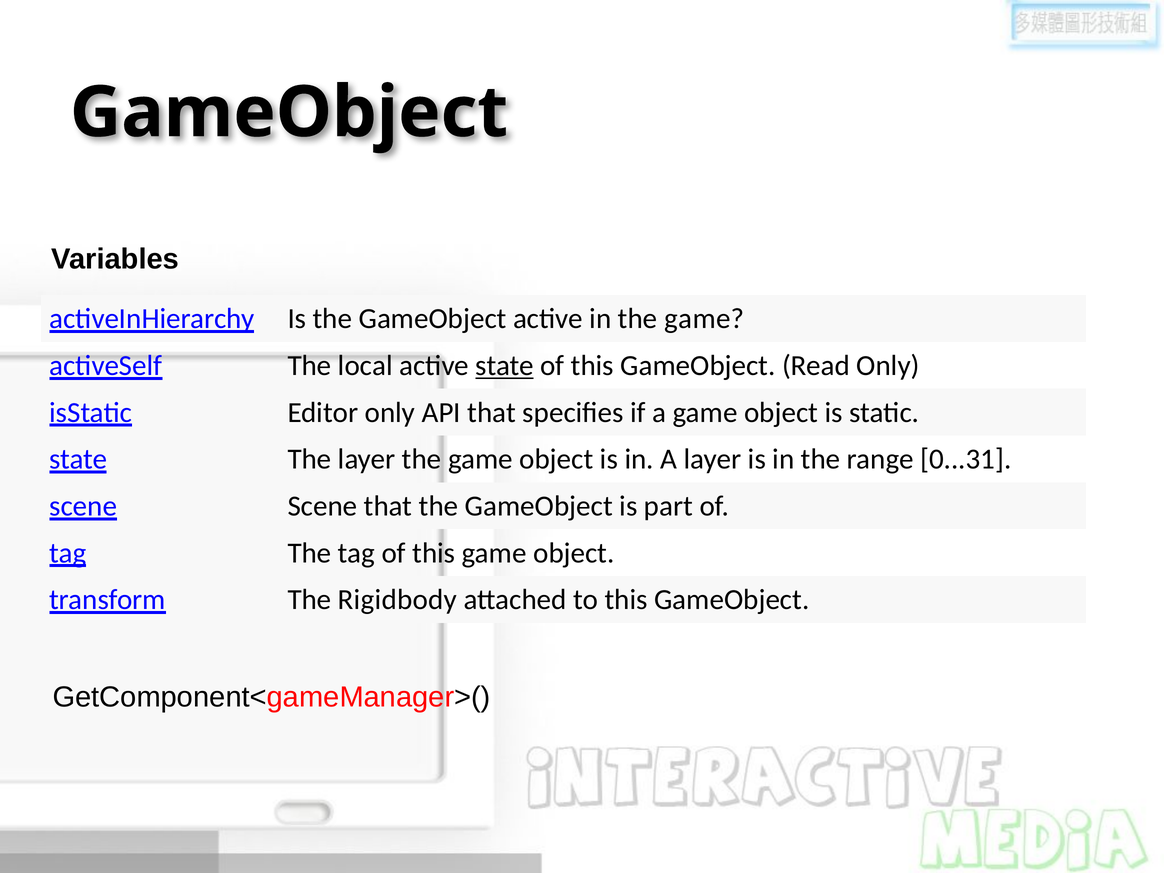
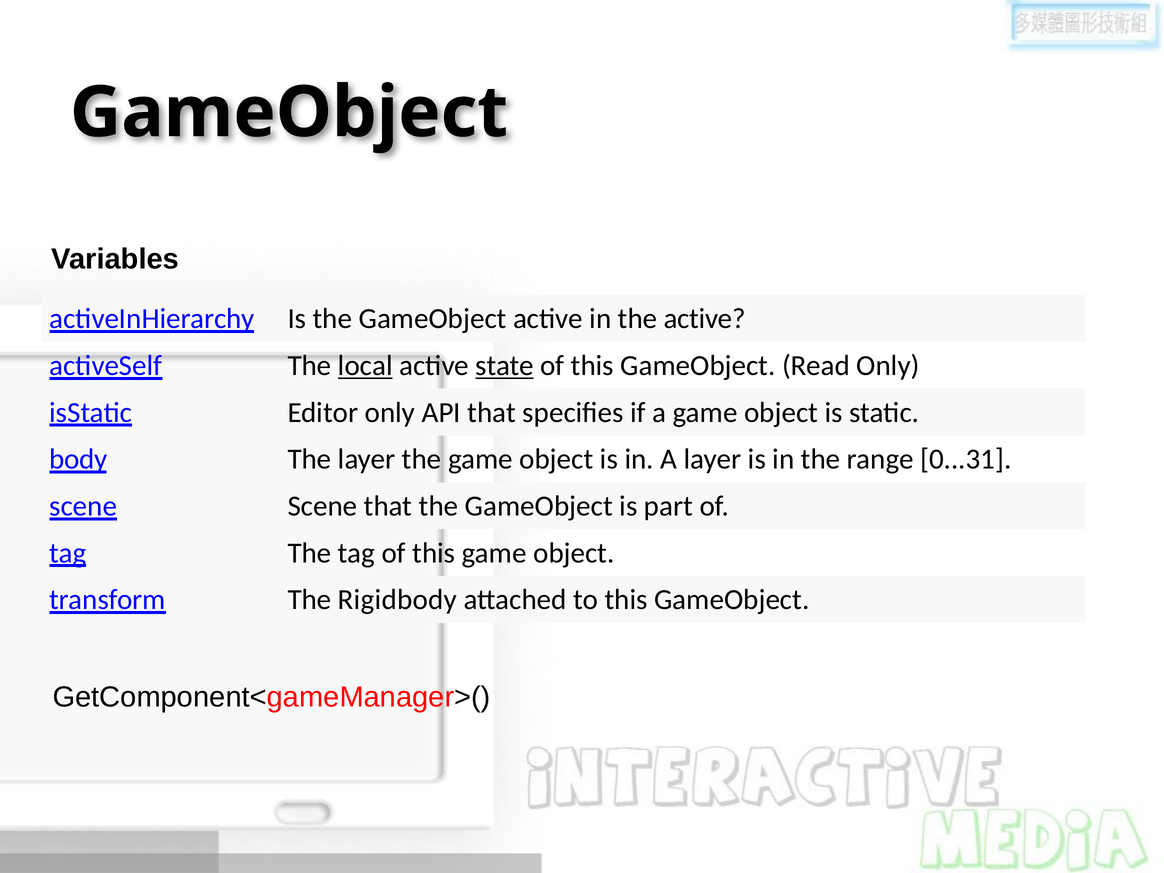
in the game: game -> active (705, 319)
local underline: none -> present (365, 366)
state: state -> body (78, 459)
